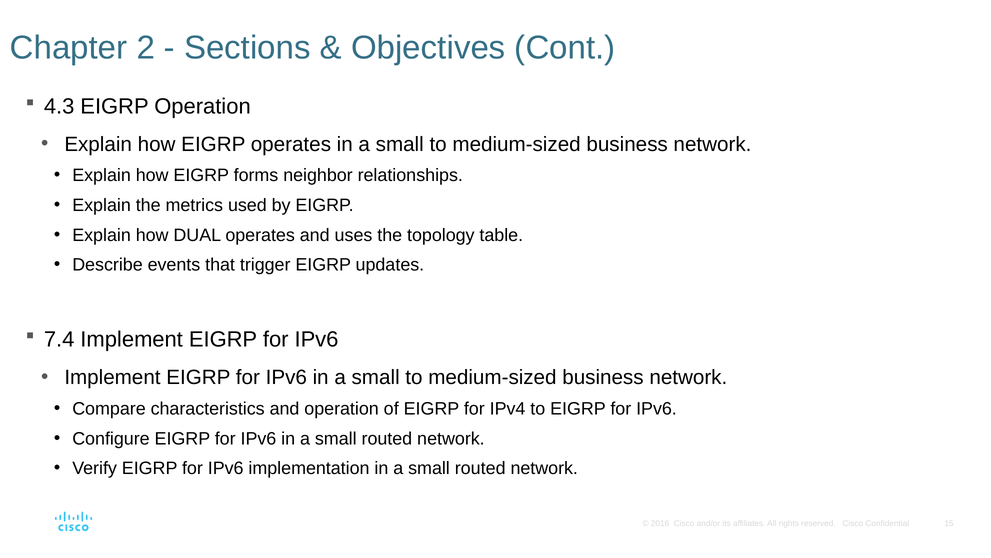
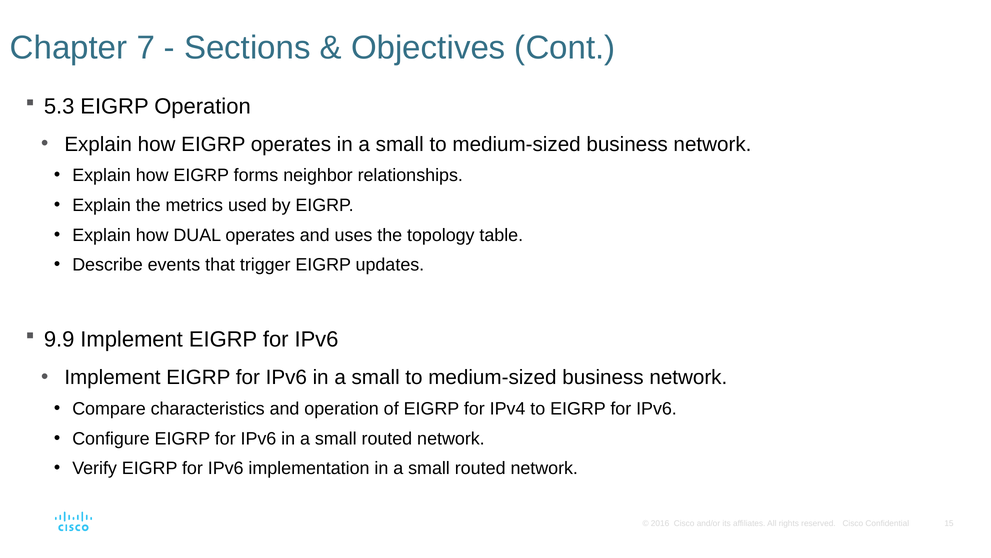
2: 2 -> 7 (146, 48)
4.3: 4.3 -> 5.3 (59, 106)
7.4: 7.4 -> 9.9 (59, 339)
